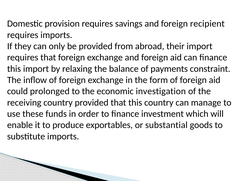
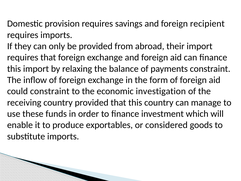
could prolonged: prolonged -> constraint (50, 91)
substantial: substantial -> considered (166, 125)
